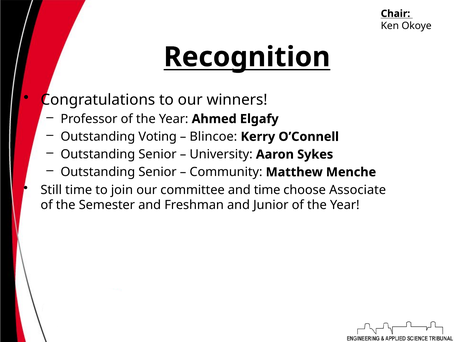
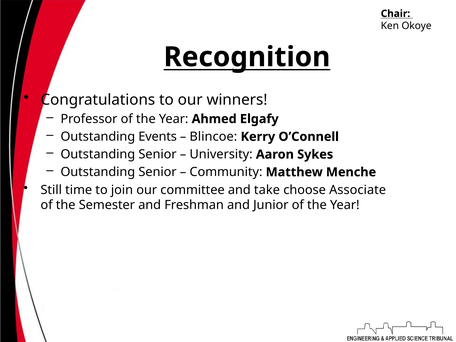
Voting: Voting -> Events (158, 137)
and time: time -> take (267, 190)
